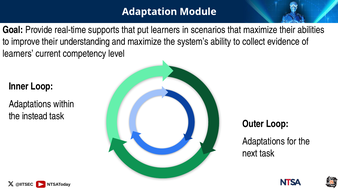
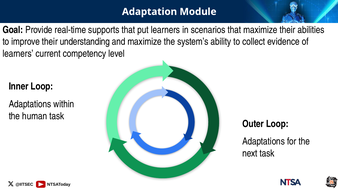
instead: instead -> human (35, 116)
